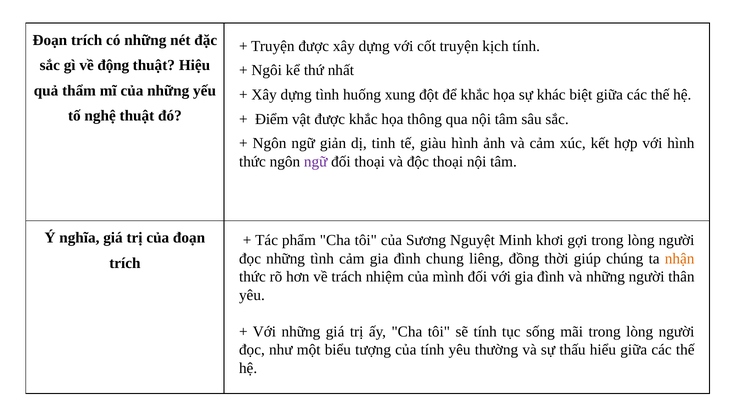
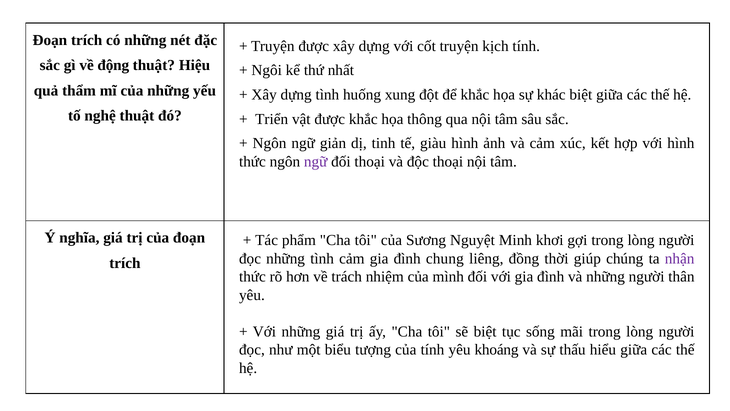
Điểm: Điểm -> Triển (272, 119)
nhận colour: orange -> purple (680, 258)
sẽ tính: tính -> biệt (485, 331)
thường: thường -> khoáng (497, 350)
